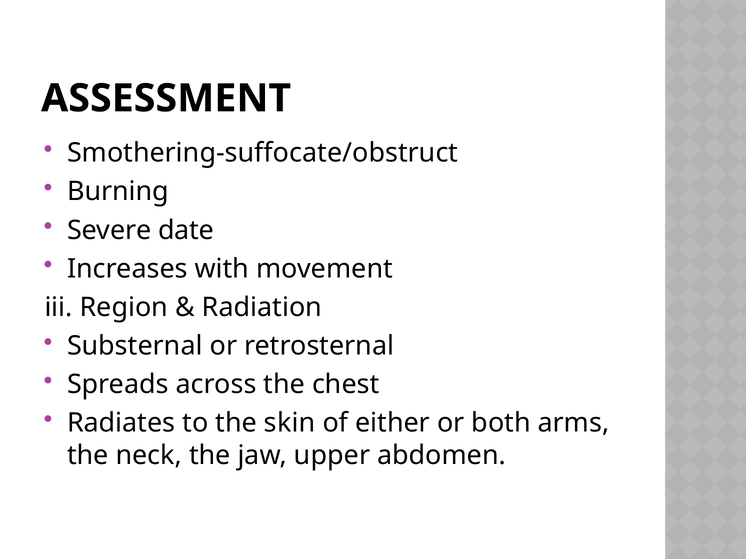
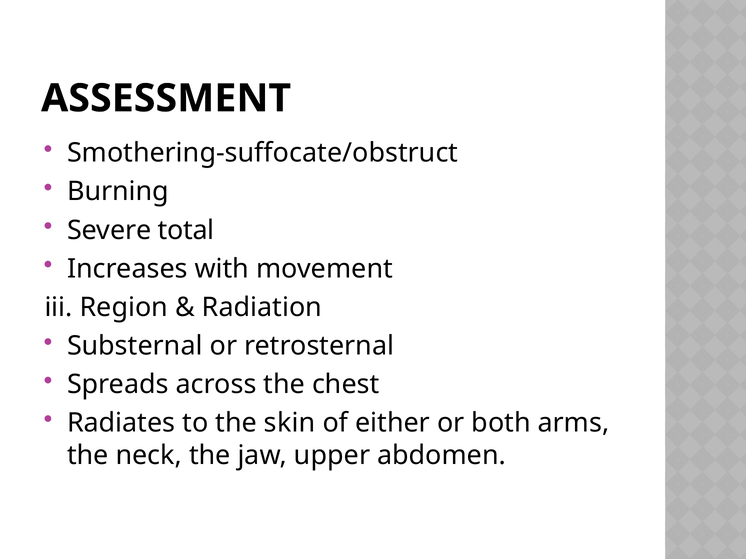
date: date -> total (186, 230)
